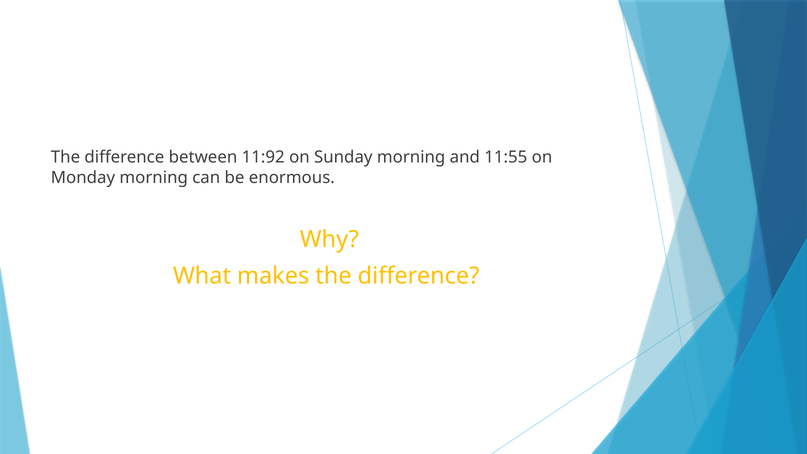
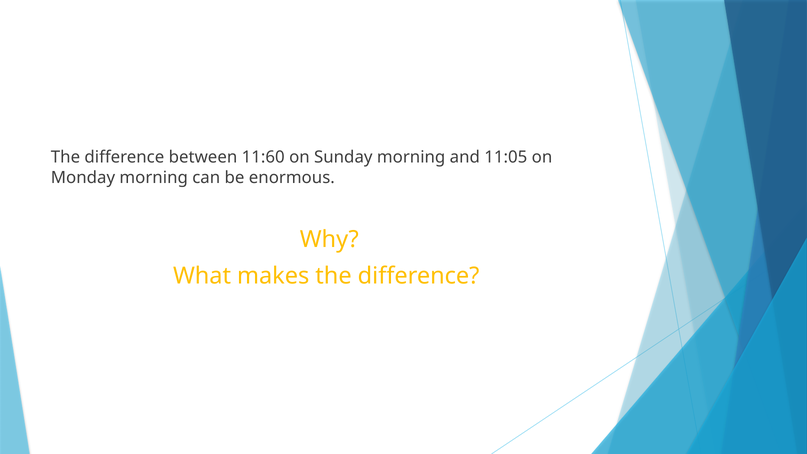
11:92: 11:92 -> 11:60 (263, 157)
11:55: 11:55 -> 11:05 (506, 157)
